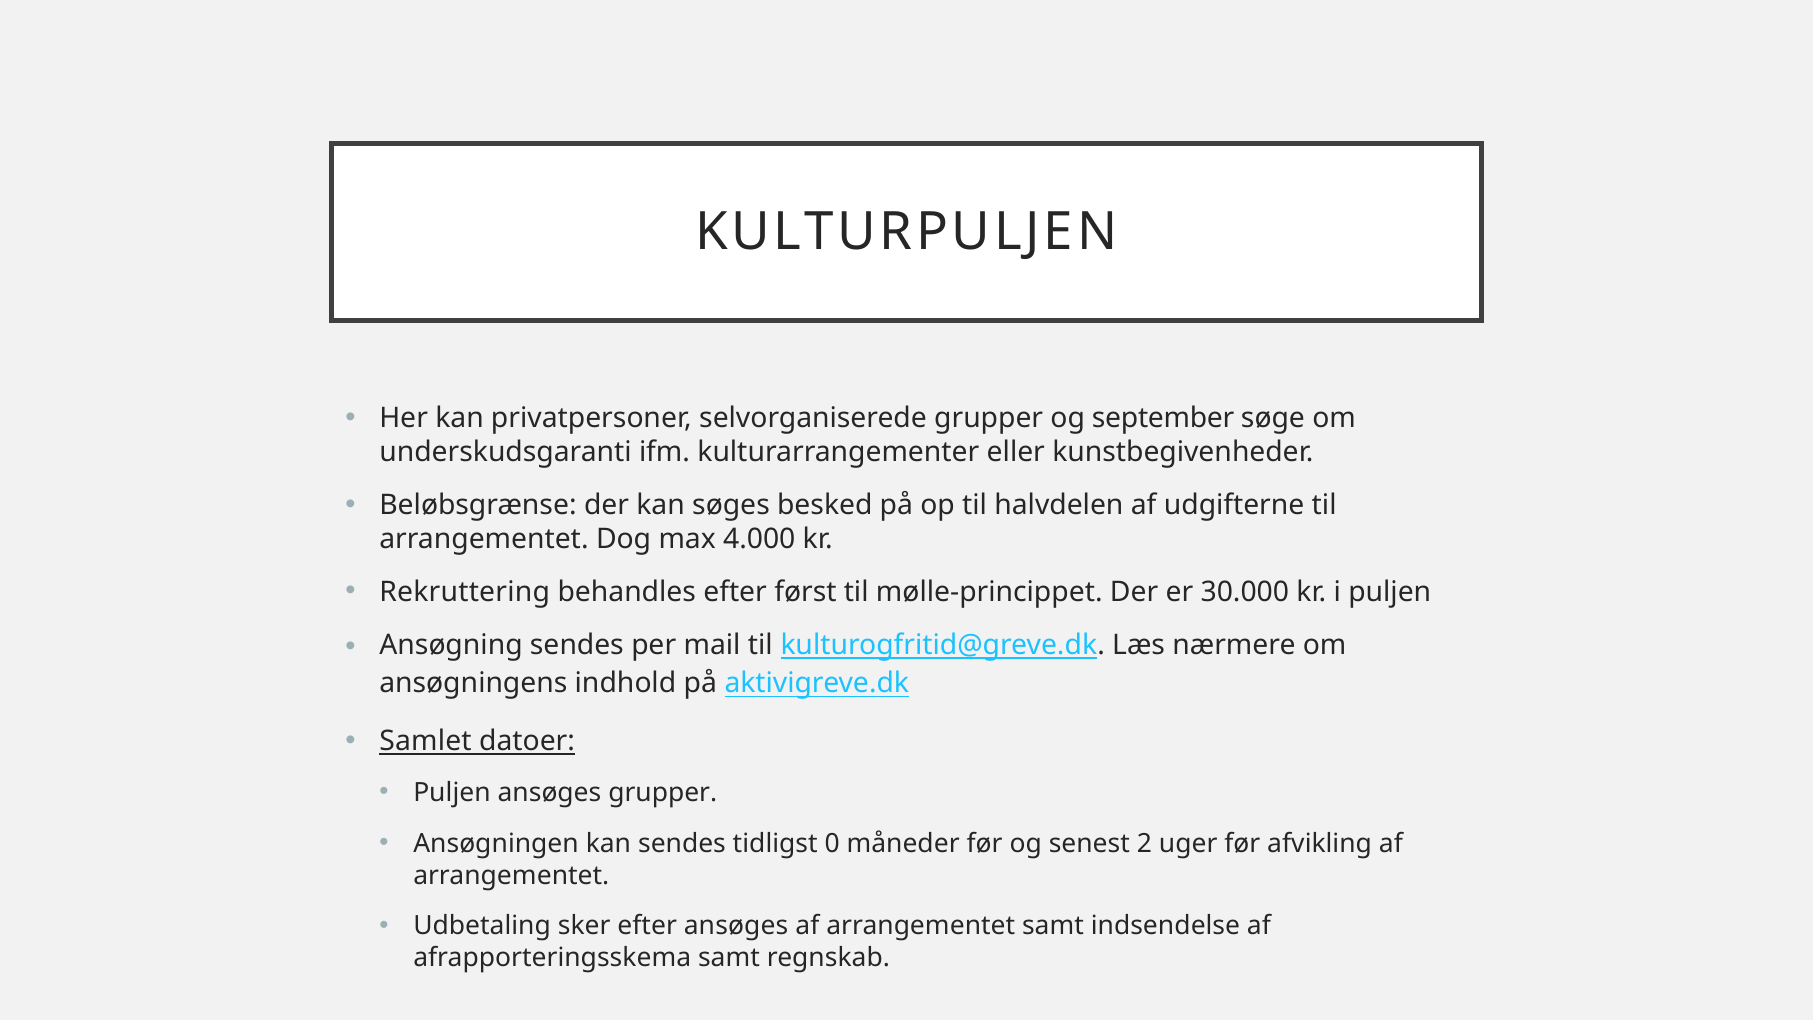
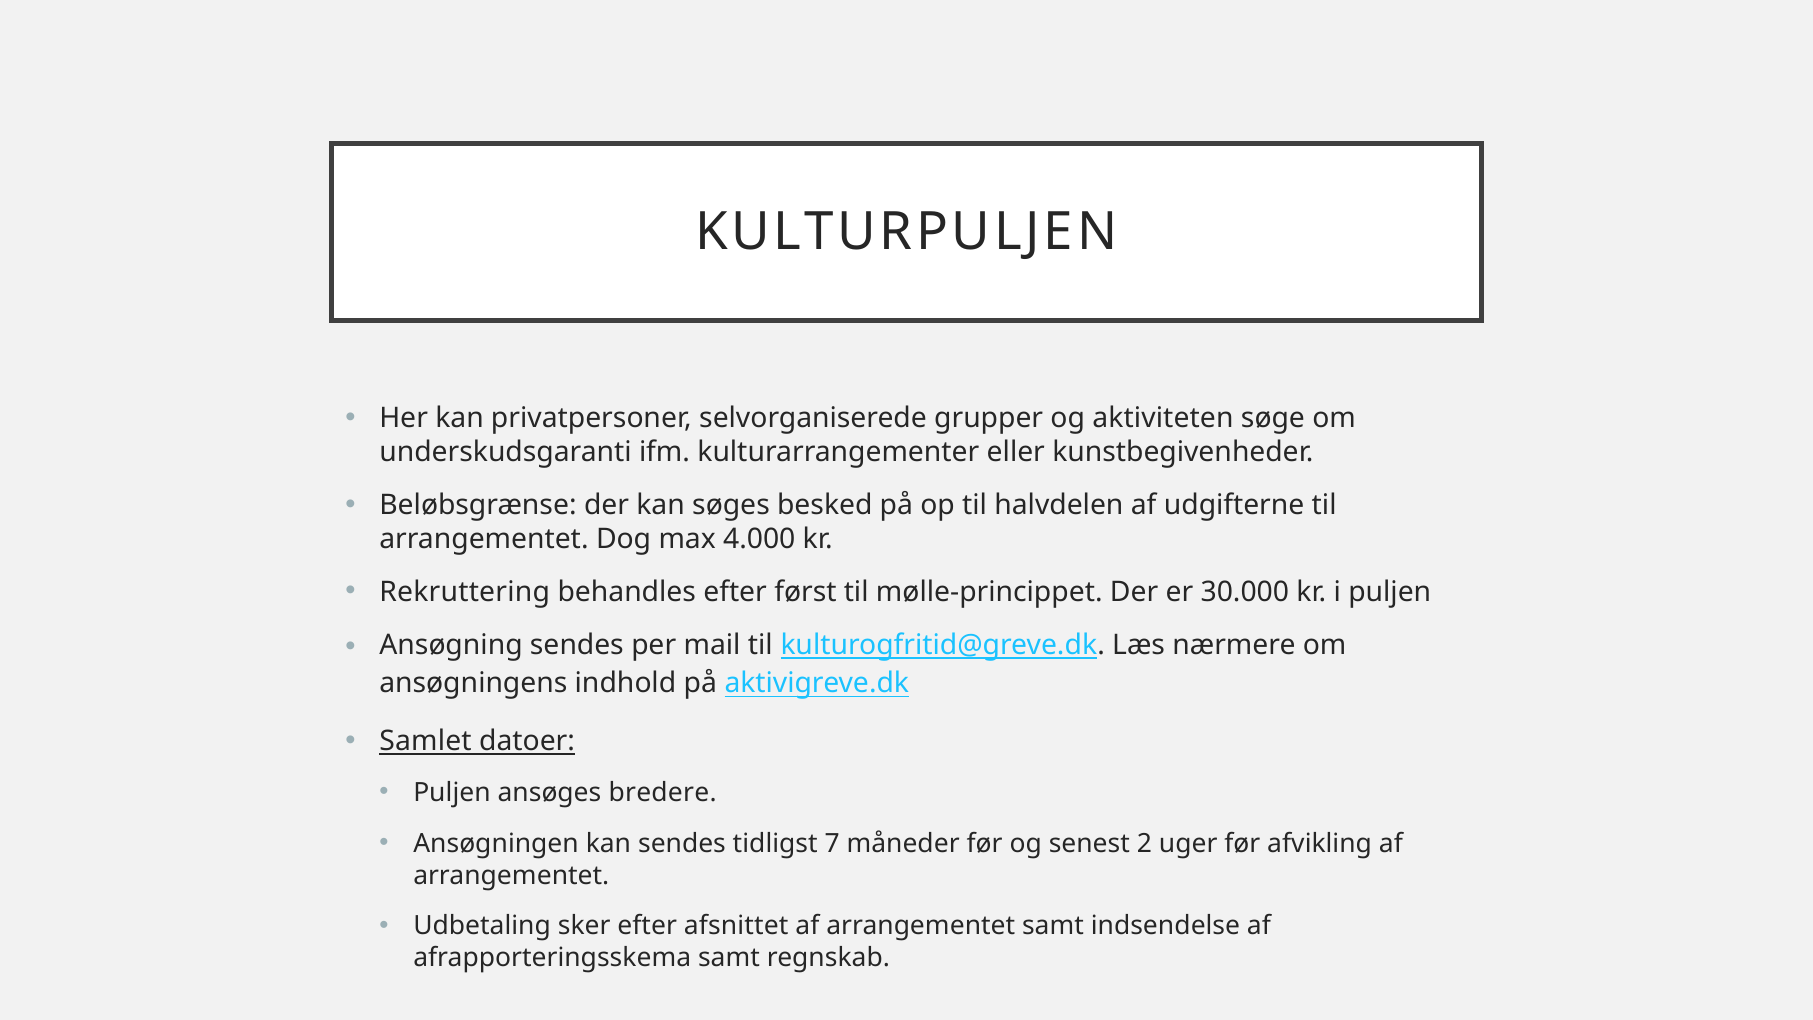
september: september -> aktiviteten (1163, 418)
ansøges grupper: grupper -> bredere (663, 793)
0: 0 -> 7 (832, 843)
efter ansøges: ansøges -> afsnittet (736, 926)
